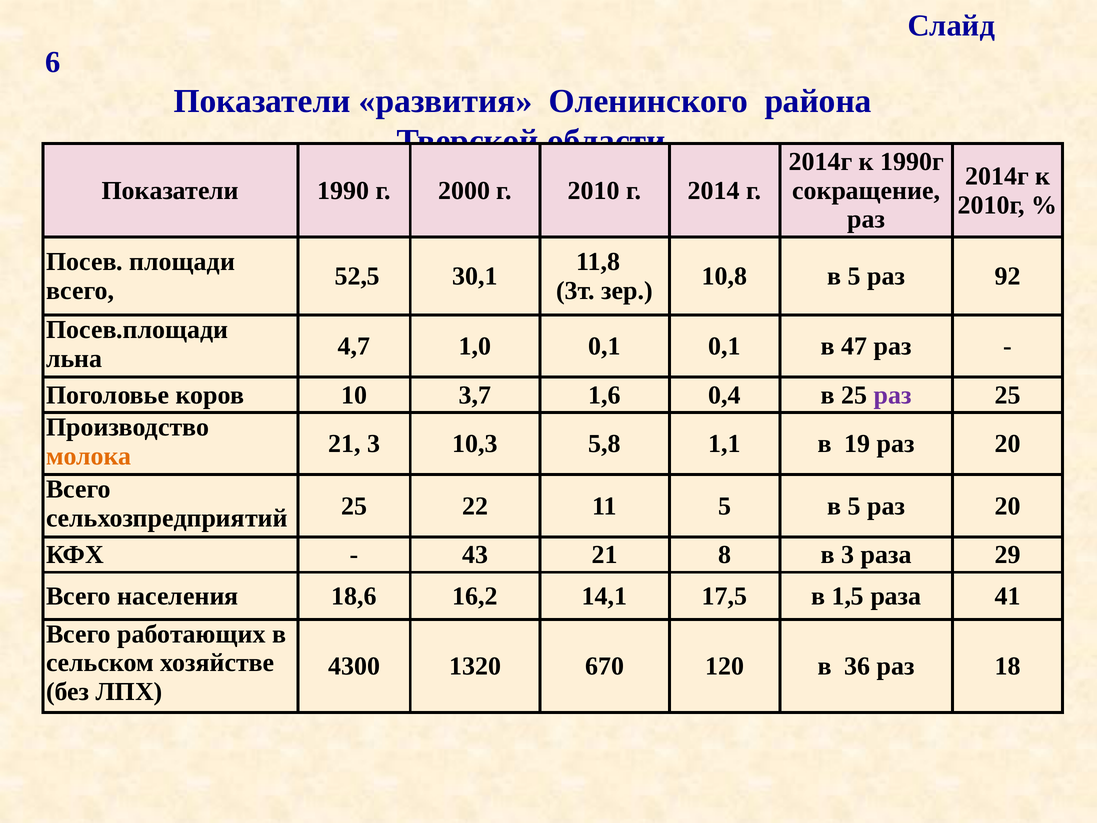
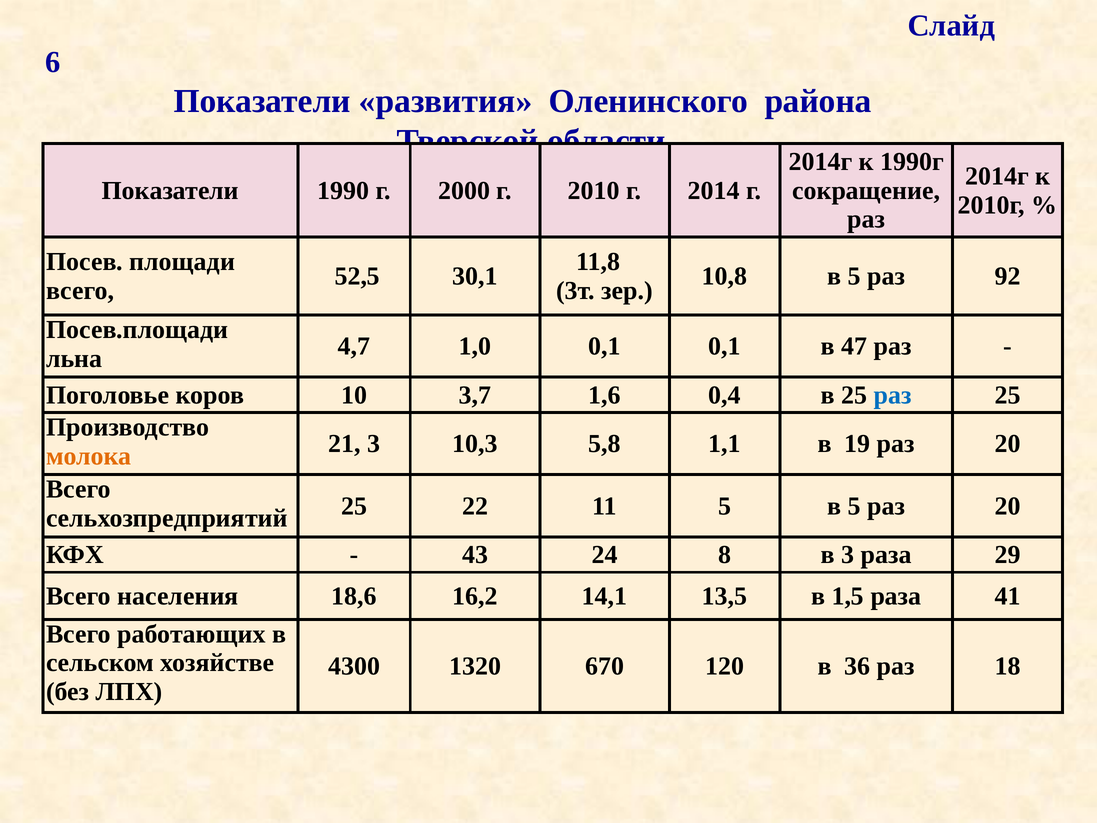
раз colour: purple -> blue (893, 395)
43 21: 21 -> 24 (605, 555)
17,5: 17,5 -> 13,5 (725, 596)
